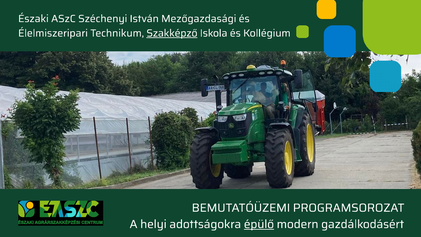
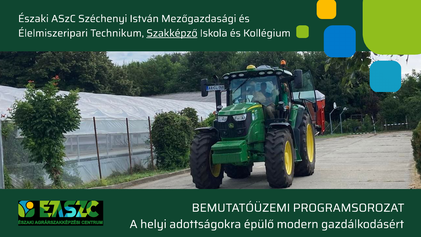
épülő underline: present -> none (259, 224)
